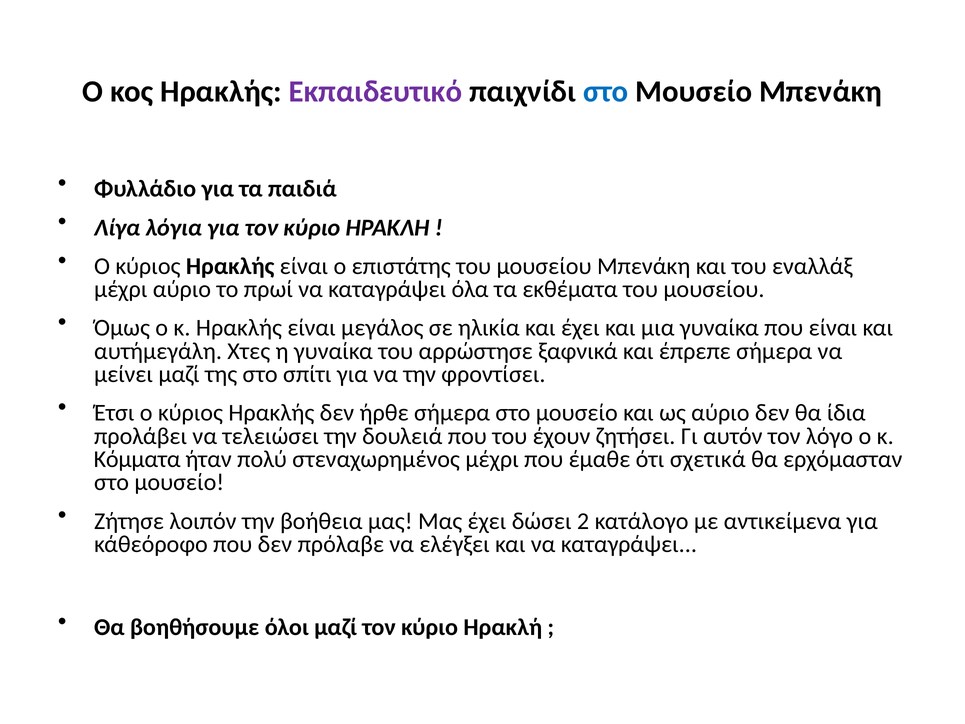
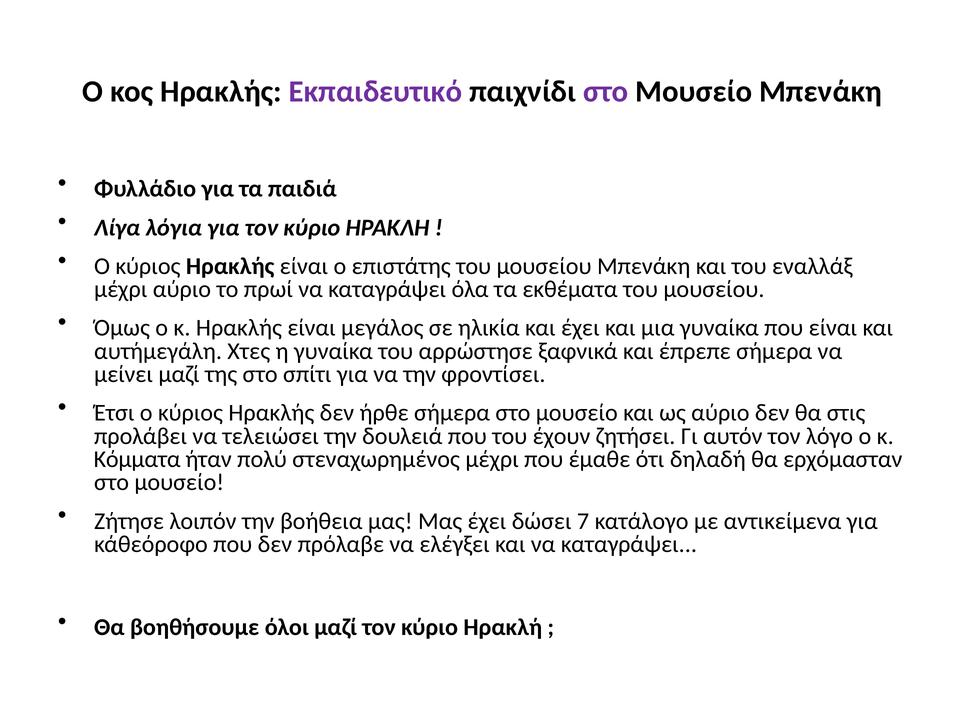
στο colour: blue -> purple (606, 91)
ίδια: ίδια -> στις (846, 413)
σχετικά: σχετικά -> δηλαδή (708, 459)
2: 2 -> 7 (583, 521)
